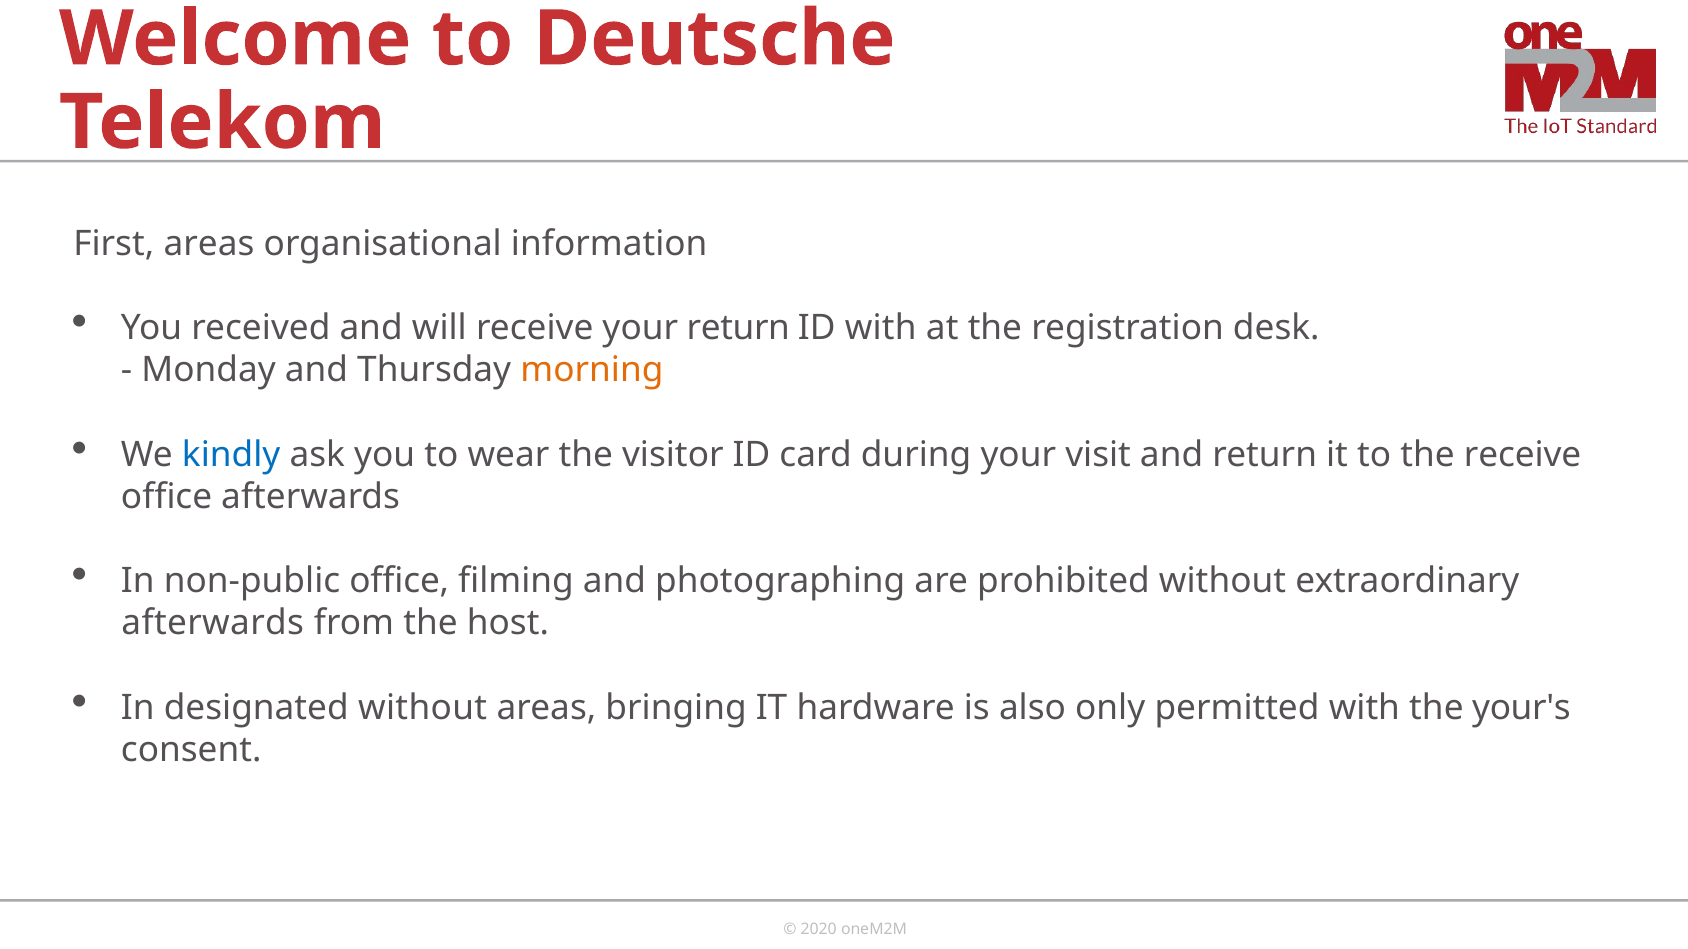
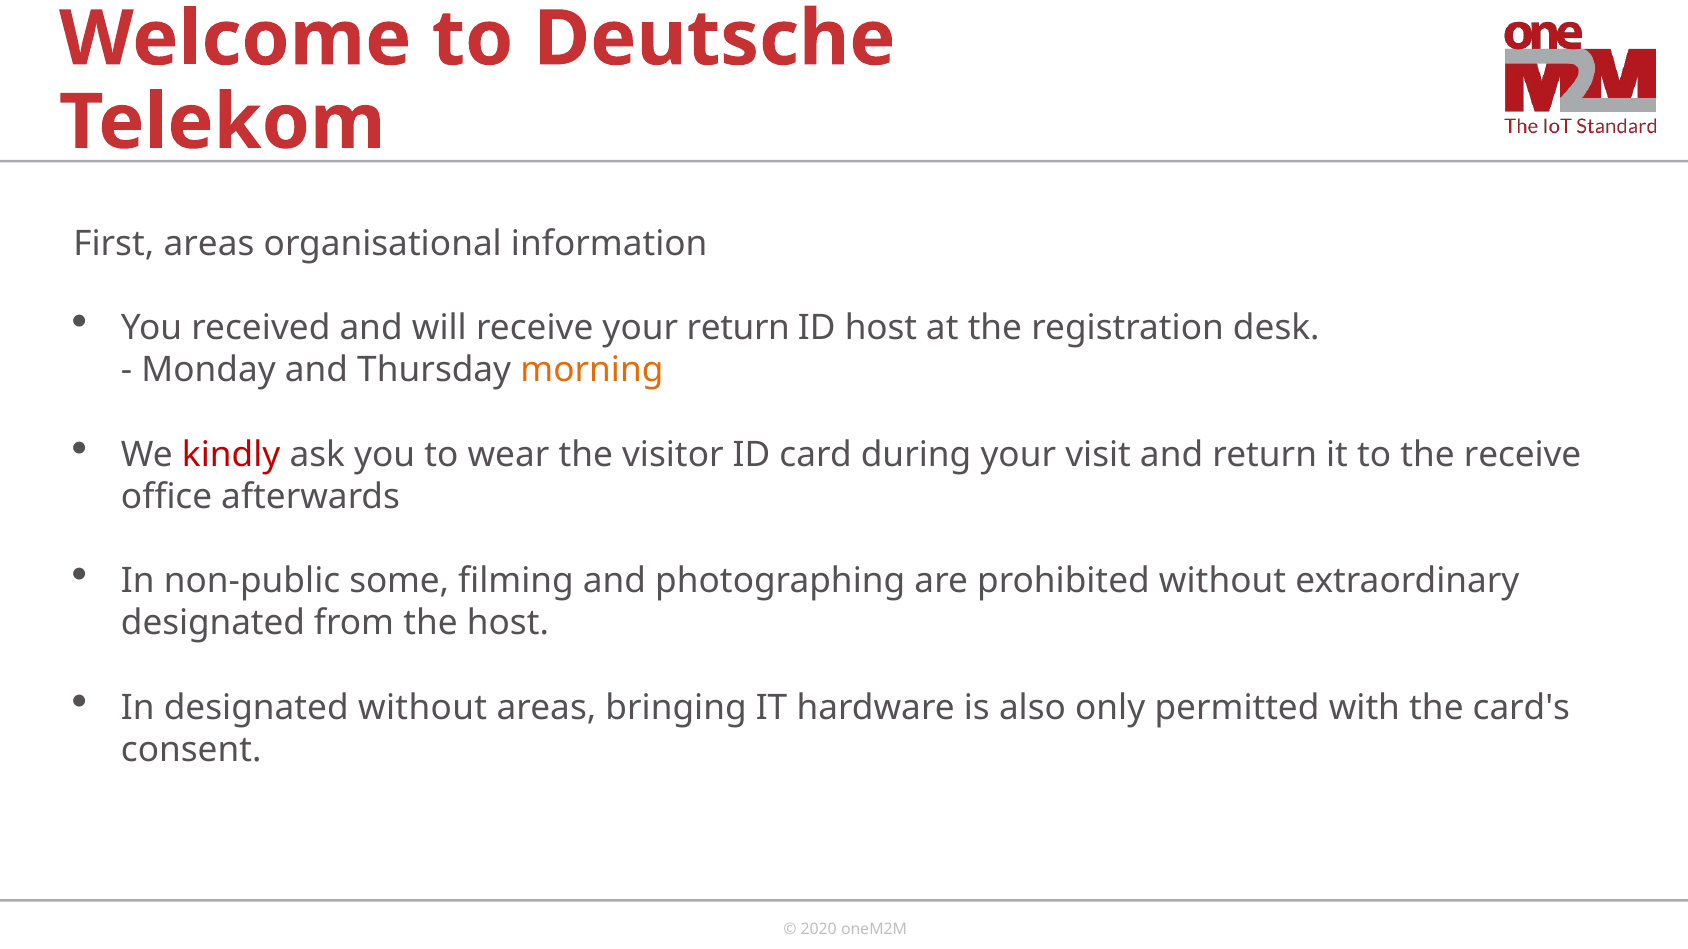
ID with: with -> host (881, 328)
kindly colour: blue -> red (231, 455)
non-public office: office -> some (399, 581)
afterwards: afterwards -> designated (213, 624)
your's: your's -> card's (1521, 708)
